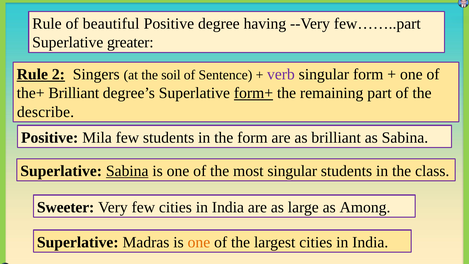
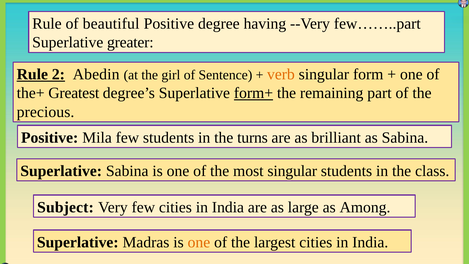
Singers: Singers -> Abedin (96, 74)
soil: soil -> girl (171, 75)
verb colour: purple -> orange (281, 74)
the+ Brilliant: Brilliant -> Greatest (74, 93)
describe: describe -> precious (46, 112)
the form: form -> turns (253, 137)
Sabina underline: present -> none (127, 171)
Sweeter: Sweeter -> Subject (65, 207)
